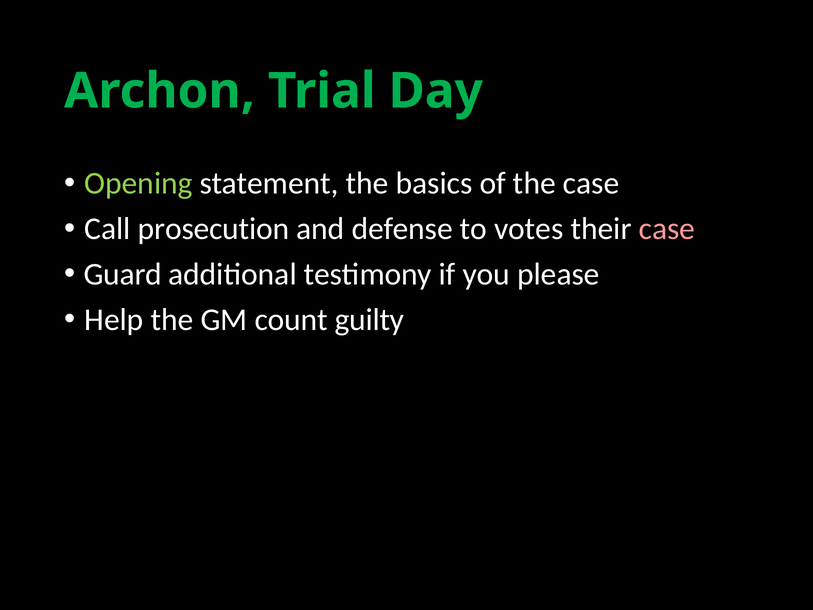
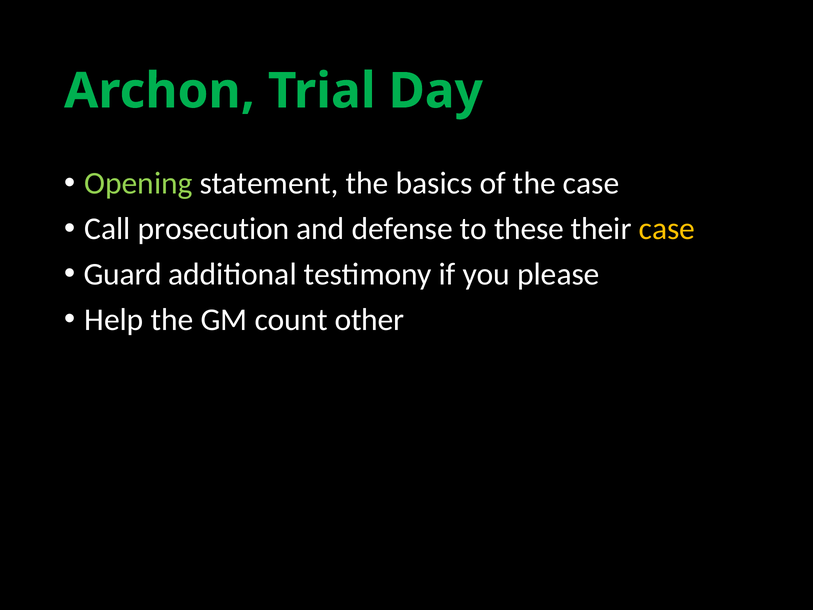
votes: votes -> these (529, 229)
case colour: pink -> yellow (667, 229)
guilty: guilty -> other (369, 320)
